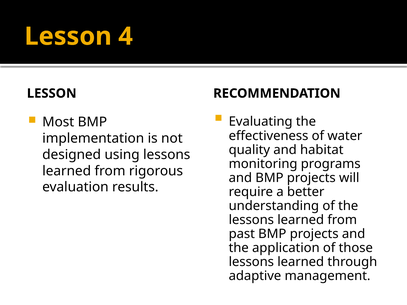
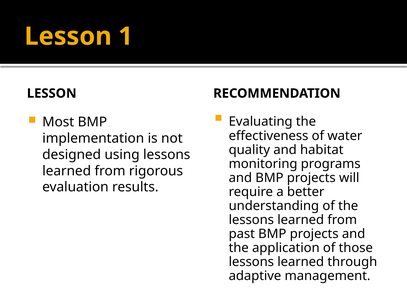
4: 4 -> 1 (126, 36)
